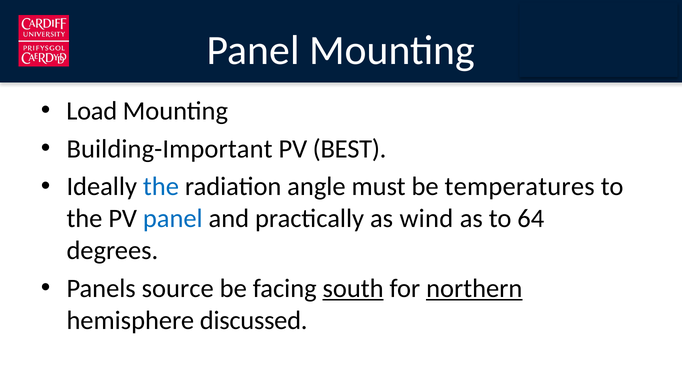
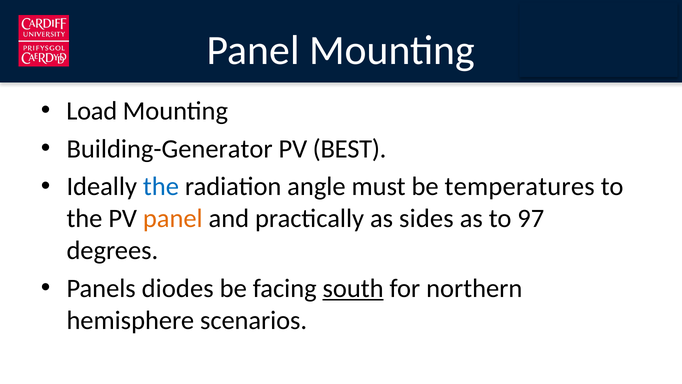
Building-Important: Building-Important -> Building-Generator (170, 149)
panel colour: blue -> orange (173, 218)
wind: wind -> sides (426, 218)
64: 64 -> 97 (531, 218)
source: source -> diodes (178, 288)
northern underline: present -> none (474, 288)
discussed: discussed -> scenarios (254, 320)
